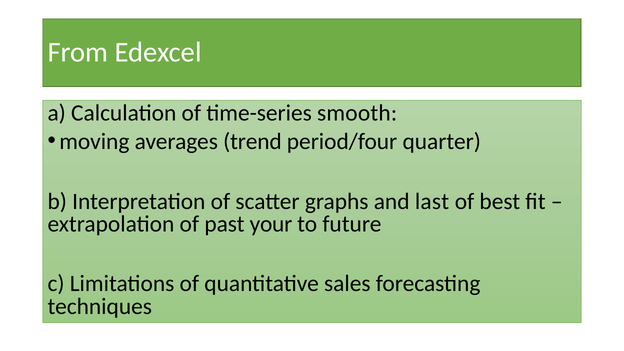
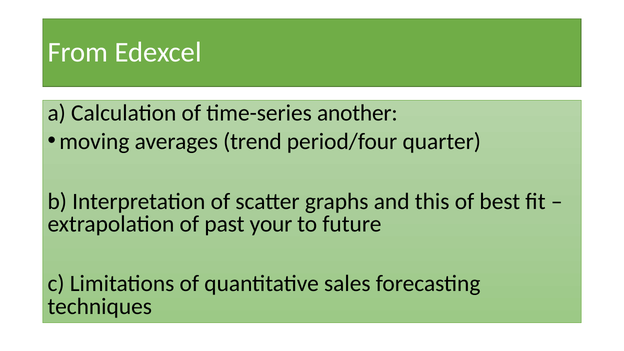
smooth: smooth -> another (357, 113)
last: last -> this (432, 201)
